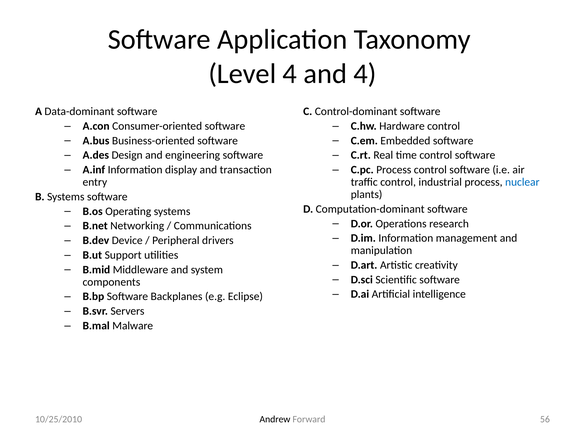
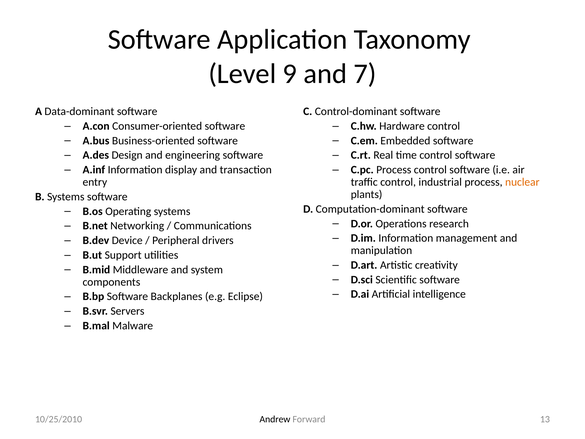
Level 4: 4 -> 9 (290, 74)
and 4: 4 -> 7 (365, 74)
nuclear colour: blue -> orange (522, 182)
56: 56 -> 13 (545, 419)
